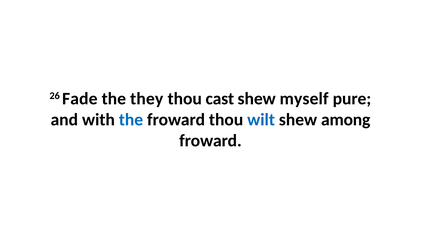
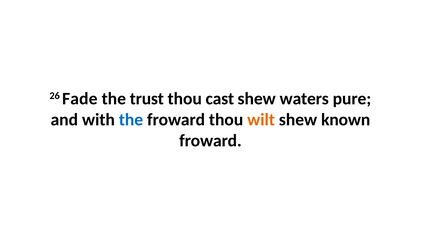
they: they -> trust (147, 99)
myself: myself -> waters (304, 99)
wilt colour: blue -> orange (261, 120)
among: among -> known (346, 120)
